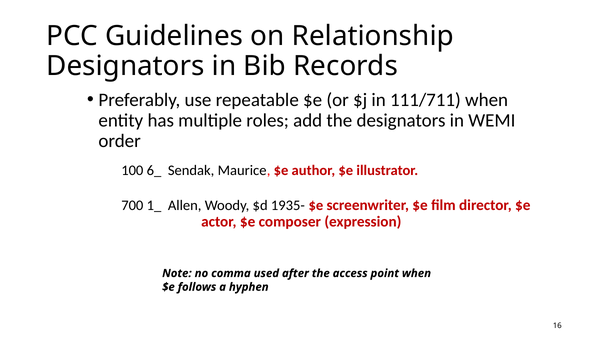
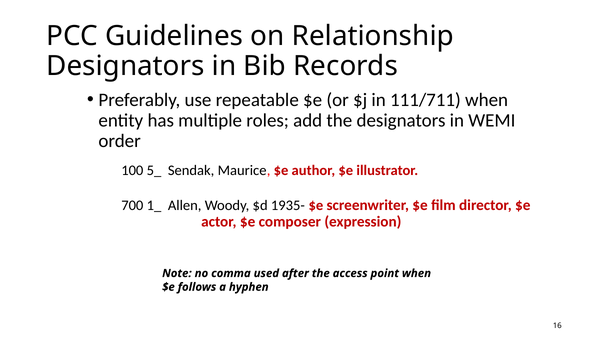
6_: 6_ -> 5_ (154, 170)
